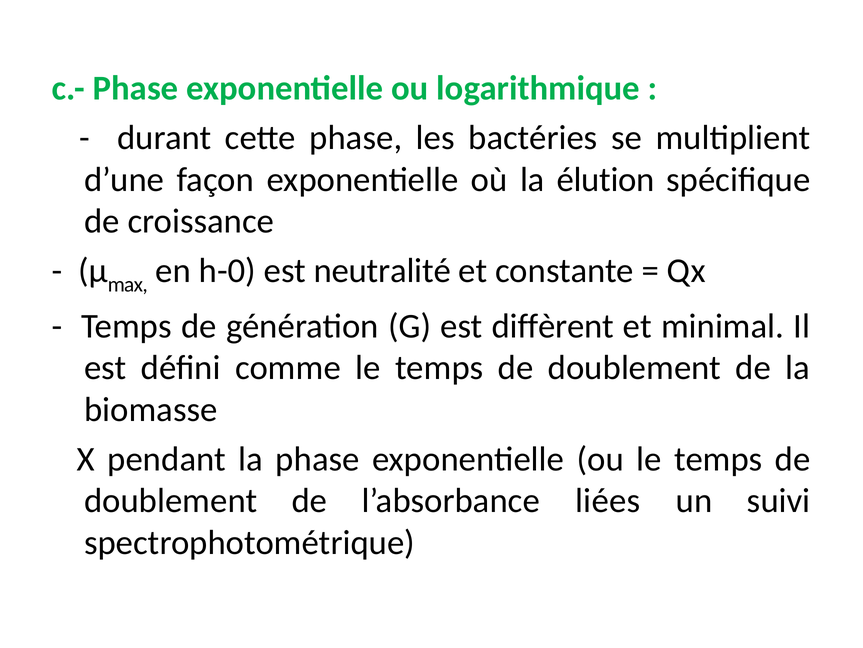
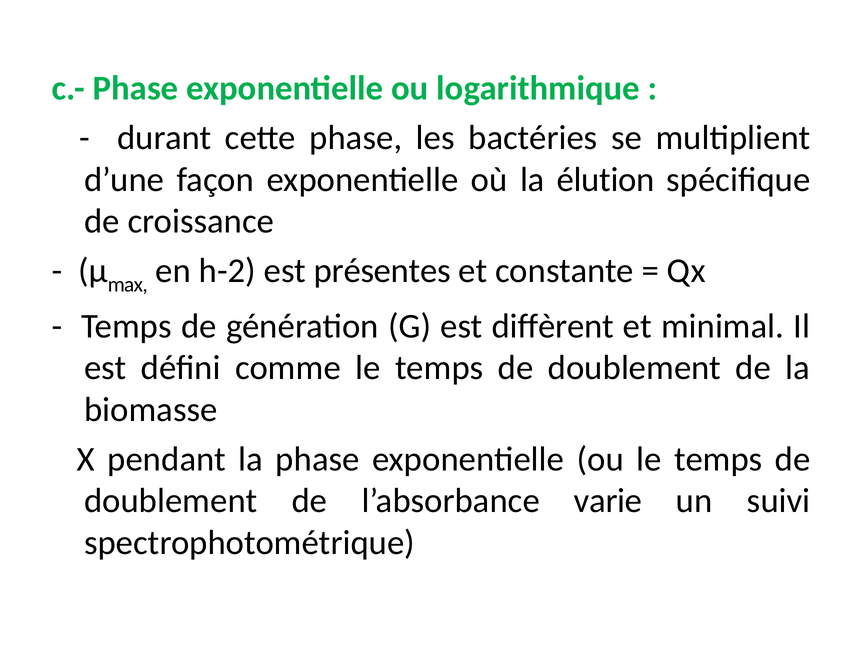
h-0: h-0 -> h-2 (227, 271)
neutralité: neutralité -> présentes (382, 271)
liées: liées -> varie (608, 500)
